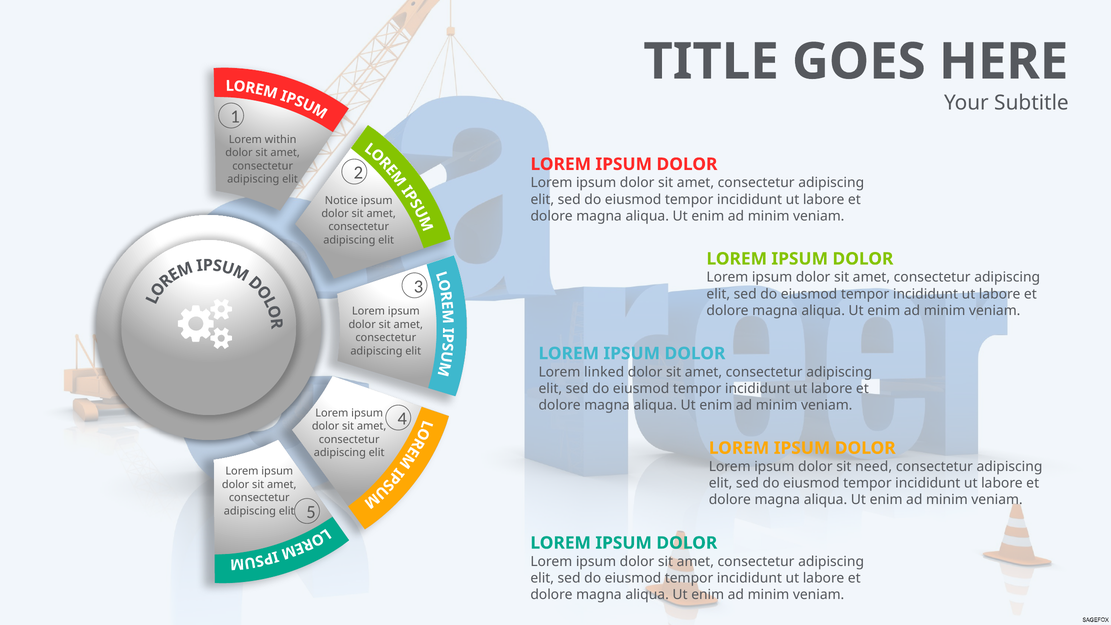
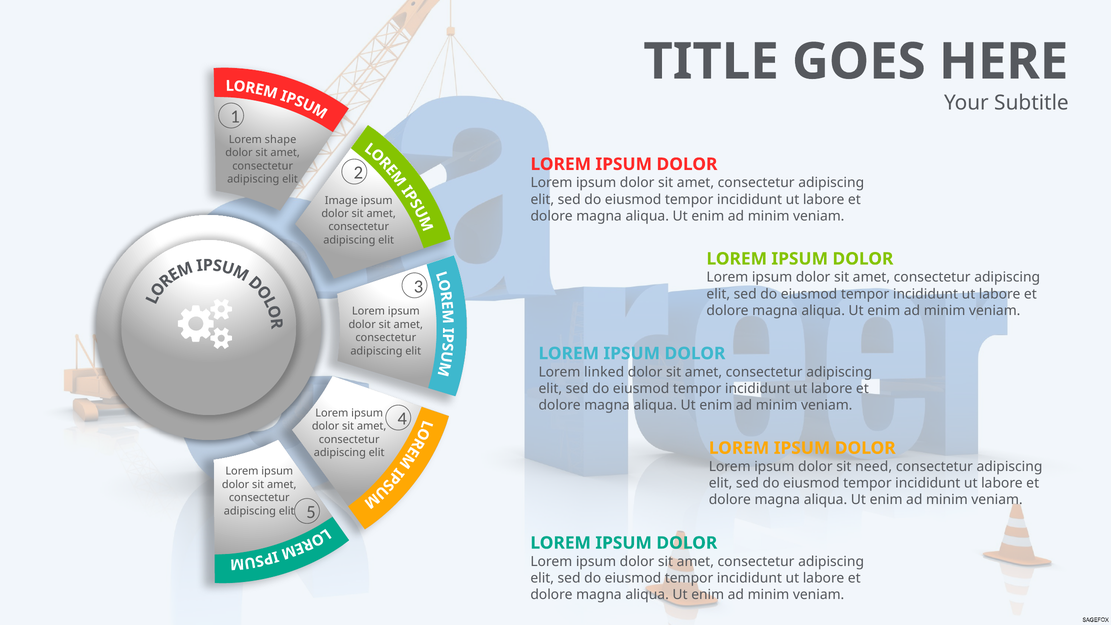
within: within -> shape (281, 140)
Notice: Notice -> Image (341, 200)
